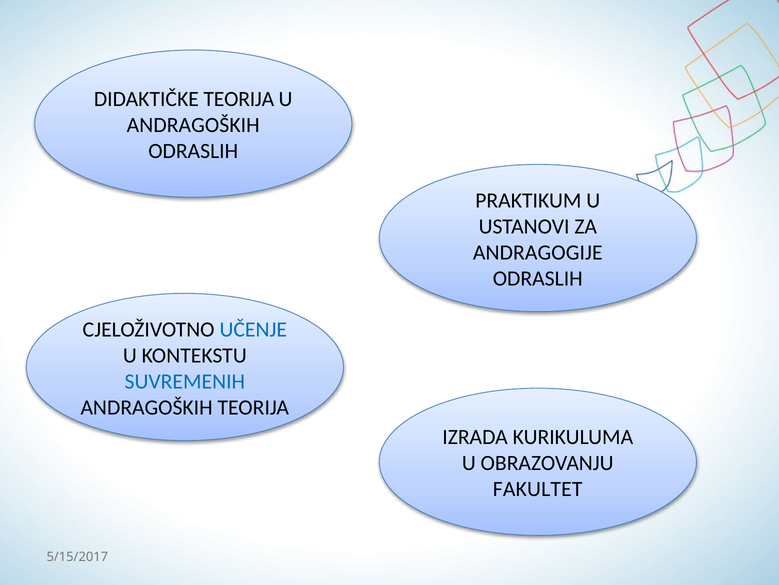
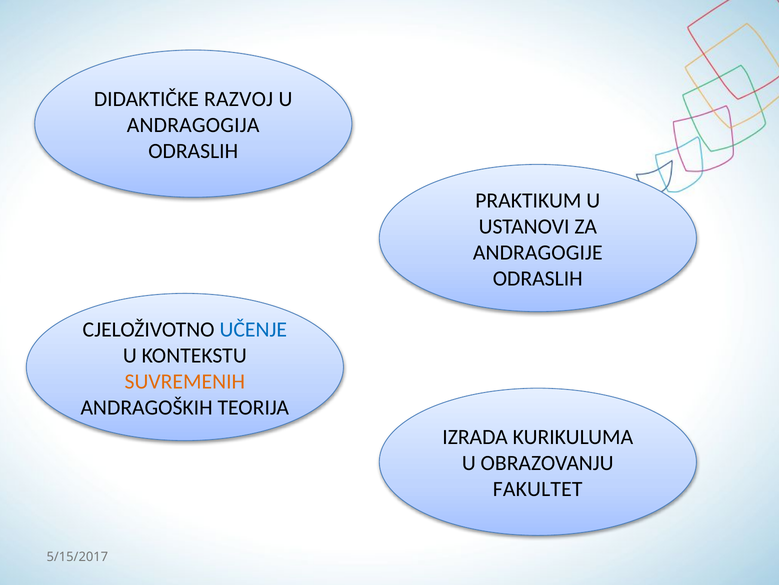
DIDAKTIČKE TEORIJA: TEORIJA -> RAZVOJ (239, 99)
ANDRAGOŠKIH: ANDRAGOŠKIH -> ANDRAGOGIJA (193, 125)
SUVREMENIH colour: blue -> orange (185, 381)
